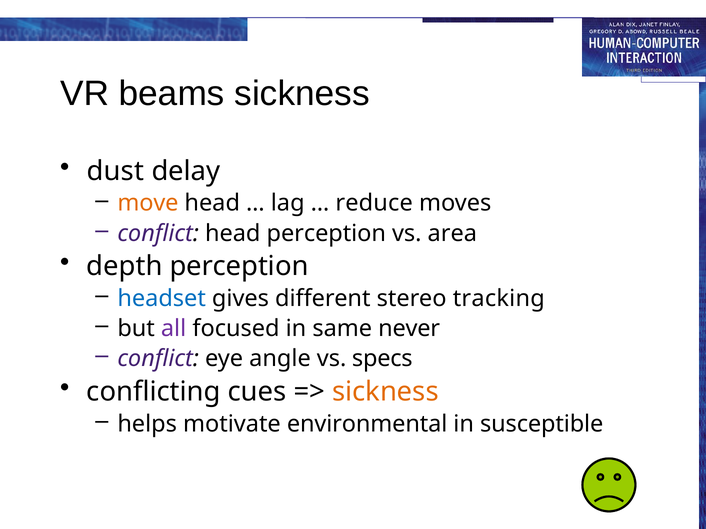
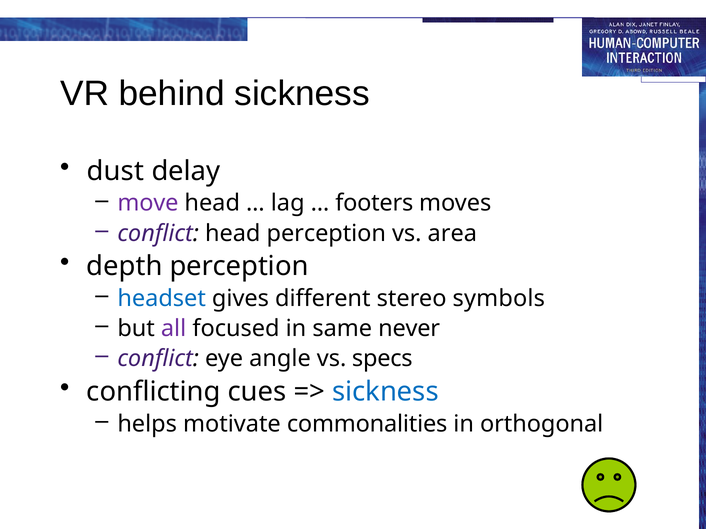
beams: beams -> behind (172, 94)
move colour: orange -> purple (148, 203)
reduce: reduce -> footers (374, 203)
tracking: tracking -> symbols (499, 299)
sickness colour: orange -> blue (385, 392)
environmental: environmental -> commonalities (367, 424)
susceptible: susceptible -> orthogonal (542, 424)
